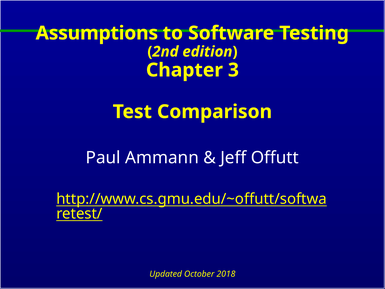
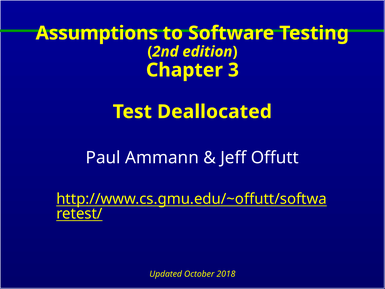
Comparison: Comparison -> Deallocated (214, 112)
